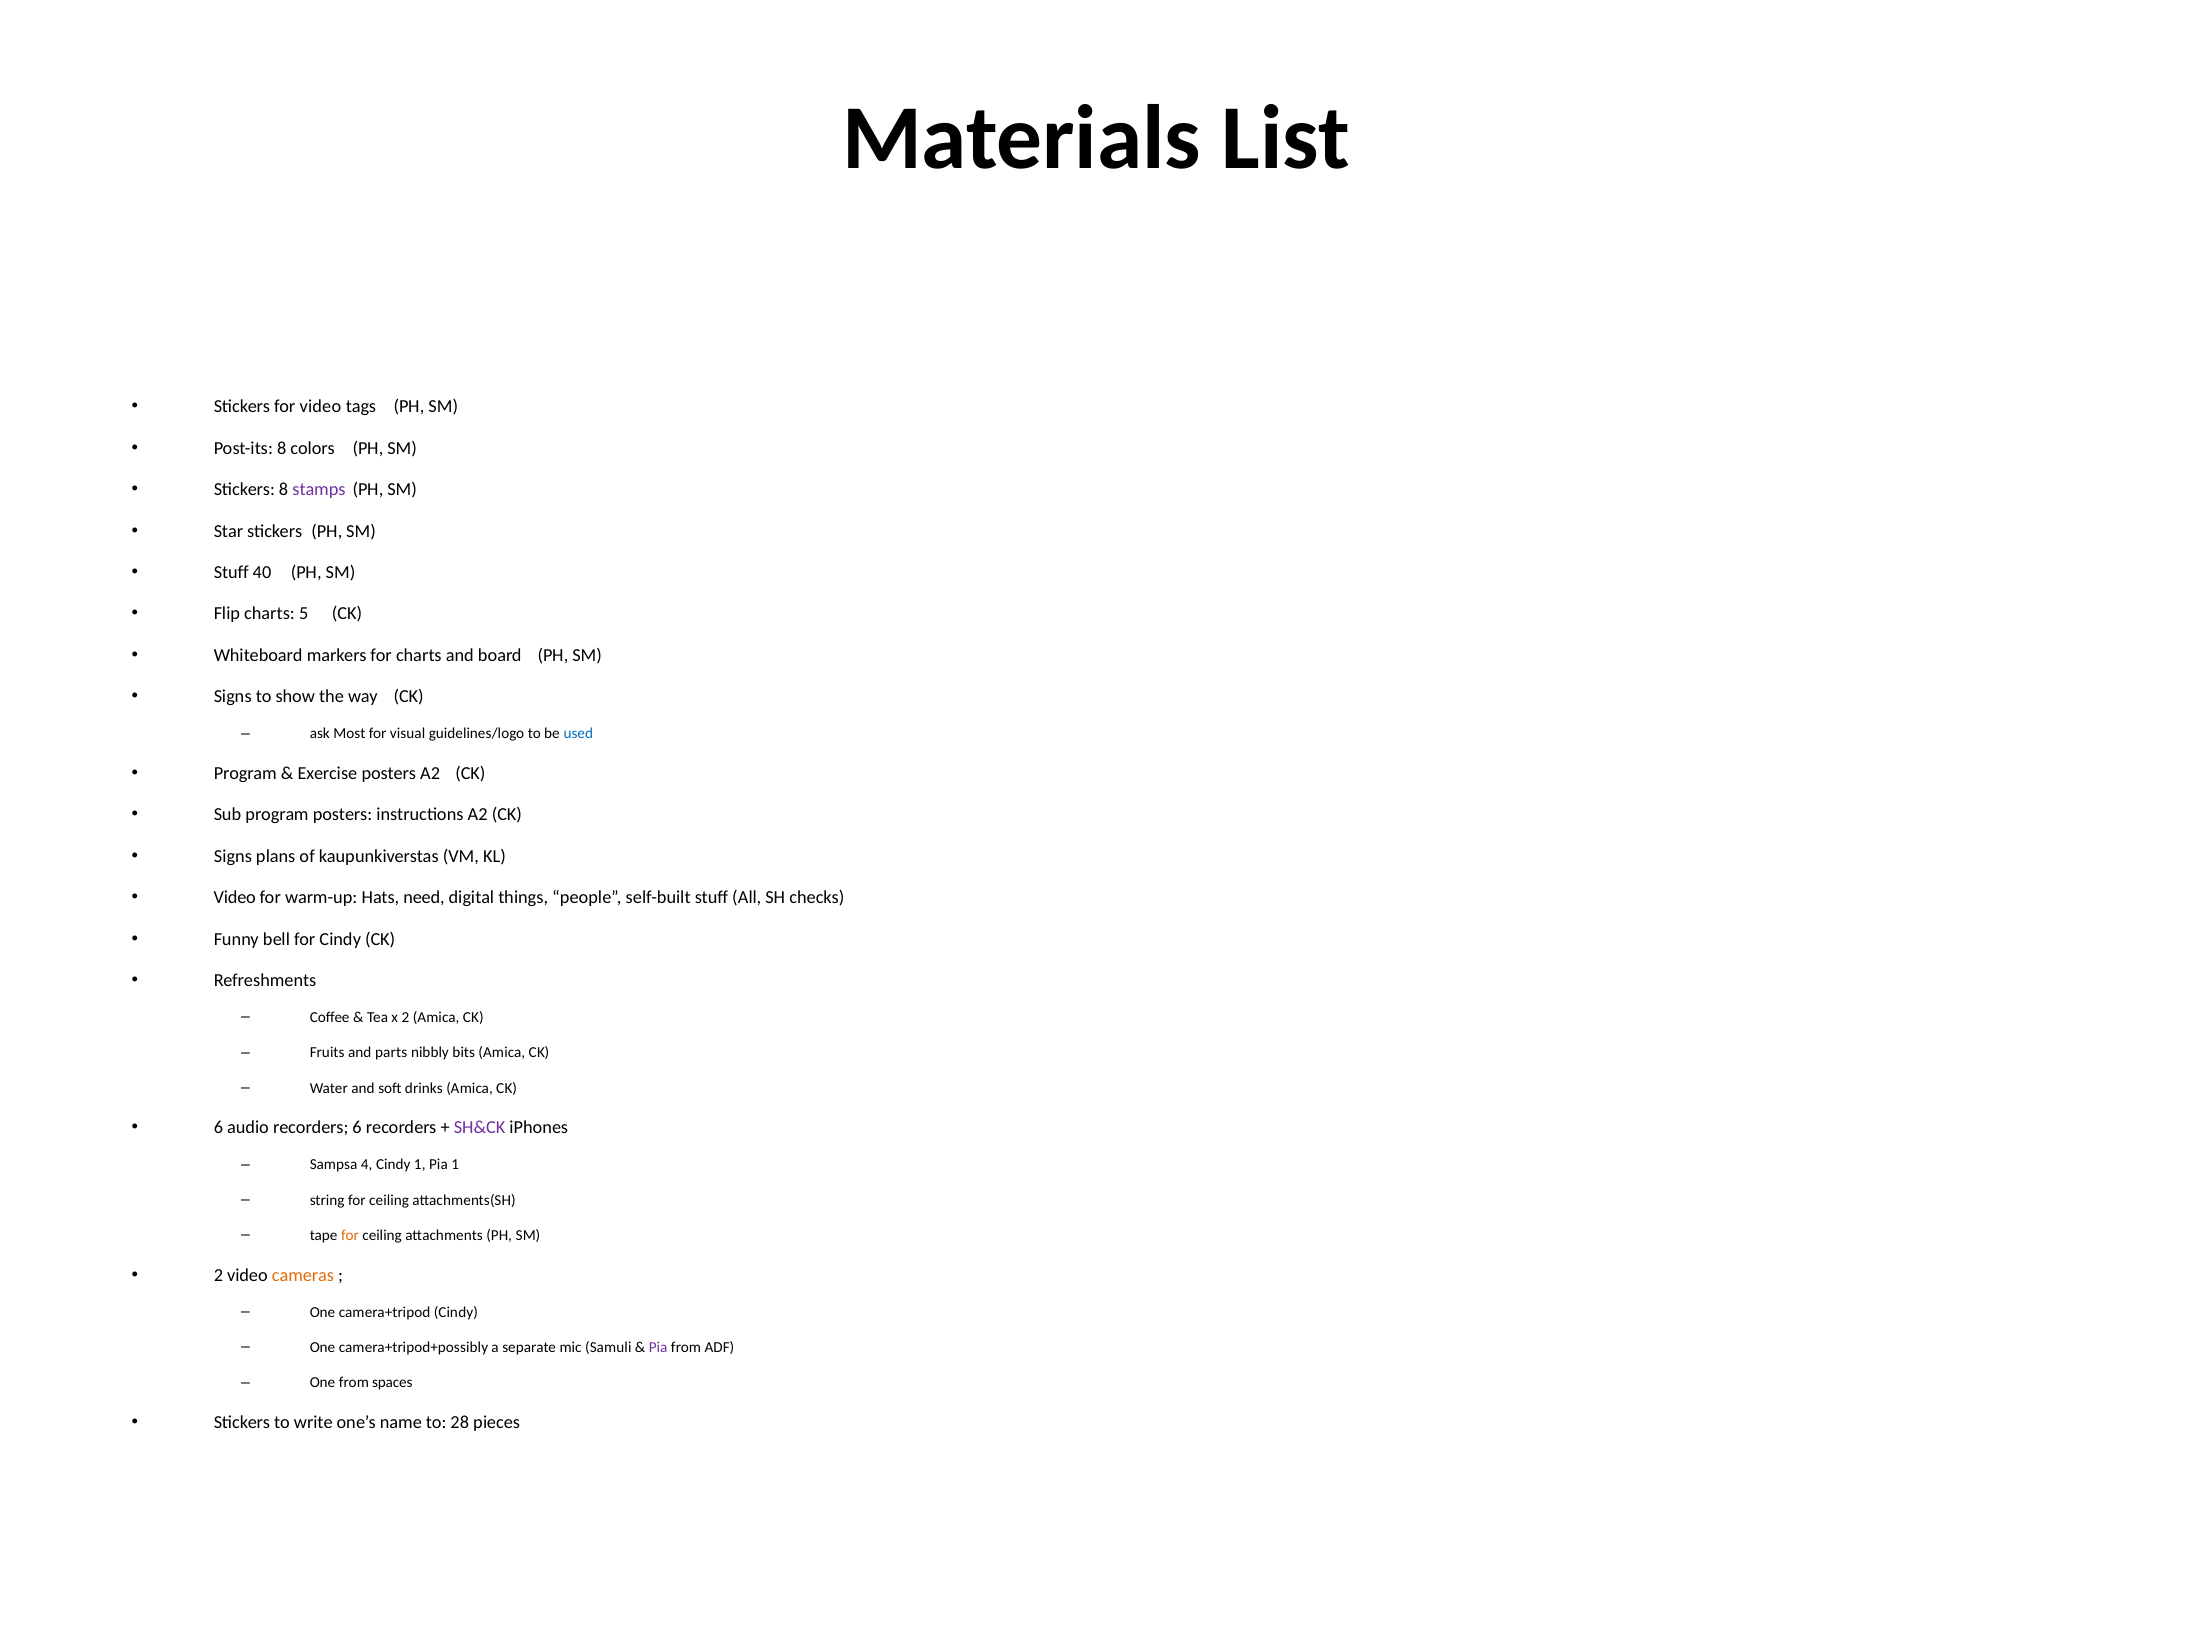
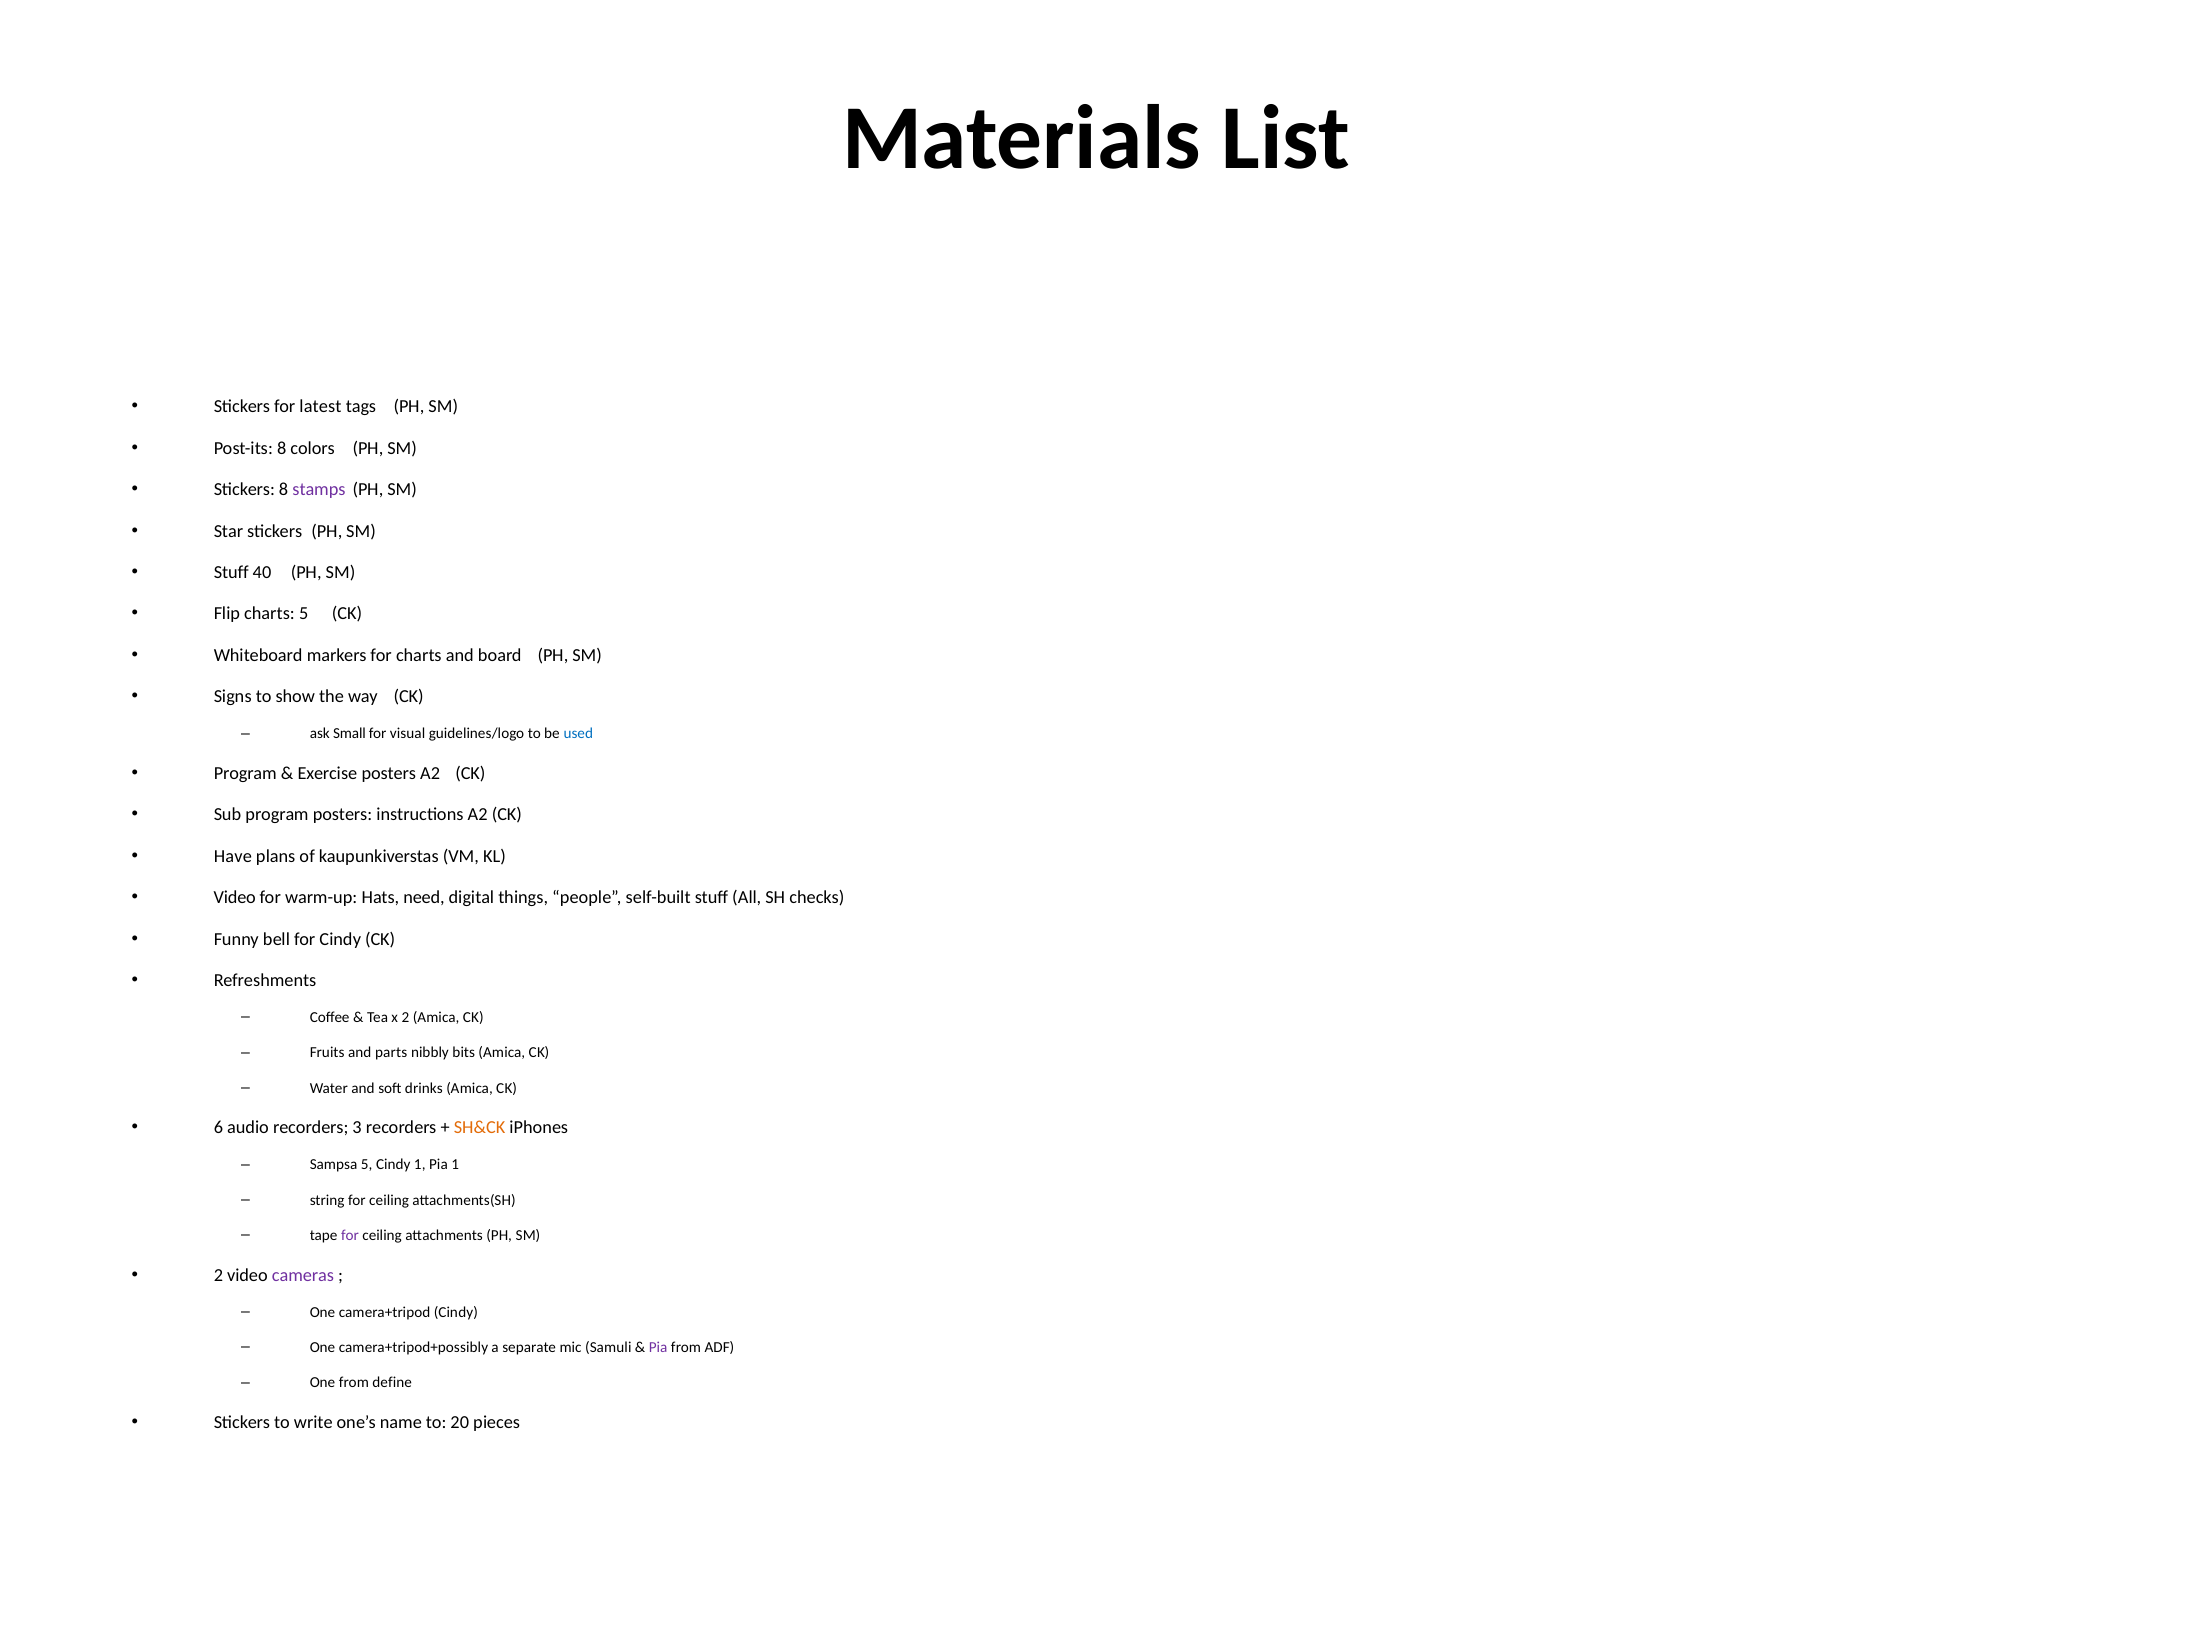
for video: video -> latest (320, 407)
Most: Most -> Small (349, 734)
Signs: Signs -> Have (233, 857)
recorders 6: 6 -> 3 (357, 1128)
SH&CK colour: purple -> orange (480, 1128)
Sampsa 4: 4 -> 5 (367, 1165)
for colour: orange -> purple (350, 1236)
cameras colour: orange -> purple (303, 1276)
spaces: spaces -> define (392, 1383)
28: 28 -> 20 (460, 1423)
